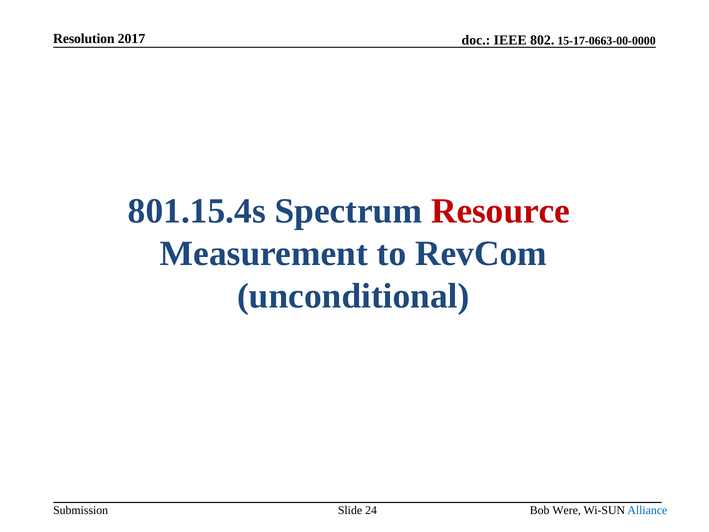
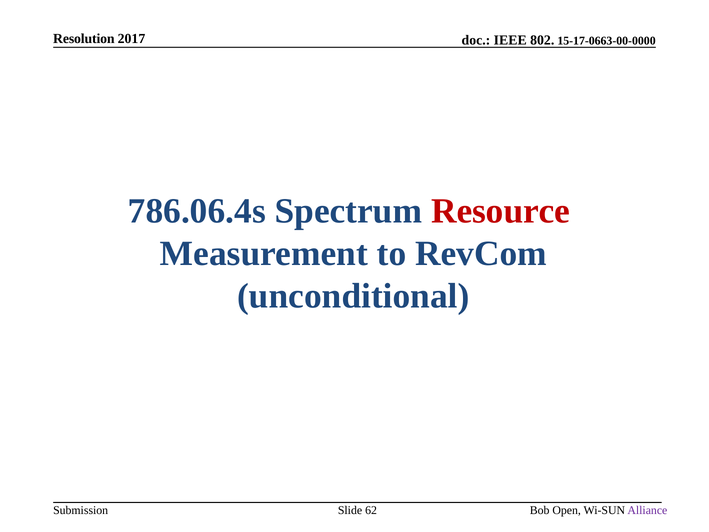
801.15.4s: 801.15.4s -> 786.06.4s (197, 211)
24: 24 -> 62 (371, 510)
Were: Were -> Open (567, 510)
Alliance colour: blue -> purple (647, 510)
